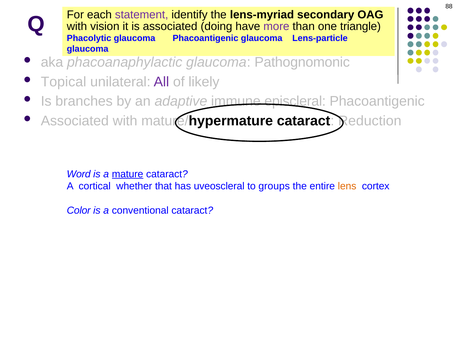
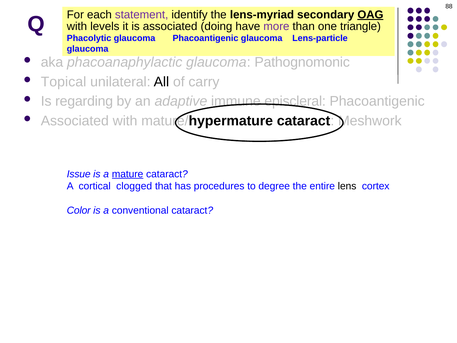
OAG underline: none -> present (370, 15)
vision: vision -> levels (105, 26)
All colour: purple -> black (161, 82)
likely: likely -> carry (204, 82)
branches: branches -> regarding (84, 101)
Reduction: Reduction -> Meshwork (370, 121)
Word: Word -> Issue (79, 174)
whether: whether -> clogged (134, 186)
uveoscleral: uveoscleral -> procedures (219, 186)
groups: groups -> degree (274, 186)
lens colour: orange -> black (347, 186)
